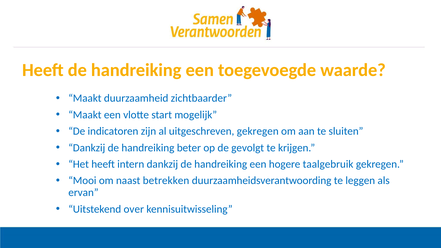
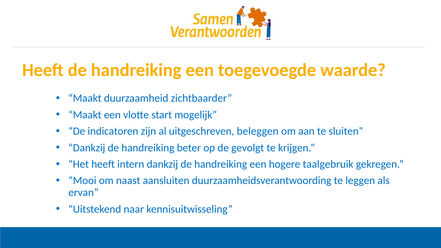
uitgeschreven gekregen: gekregen -> beleggen (258, 131)
betrekken: betrekken -> aansluiten (166, 181)
over: over -> naar (134, 209)
